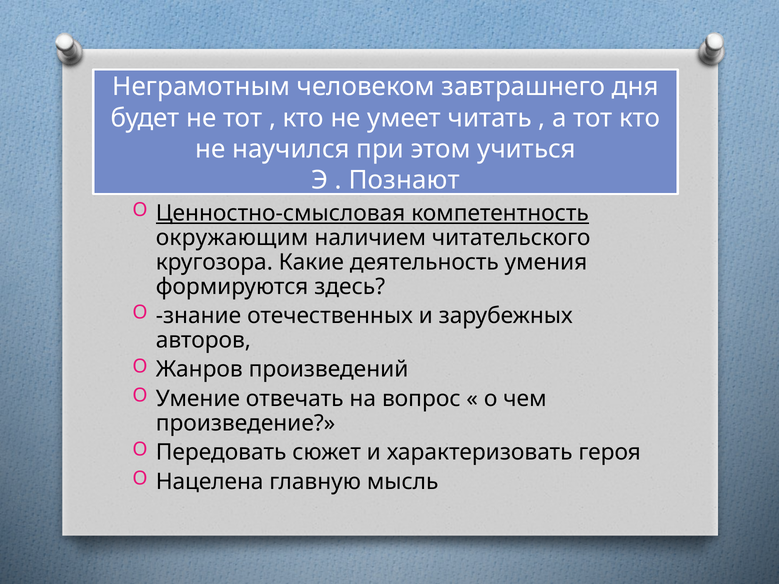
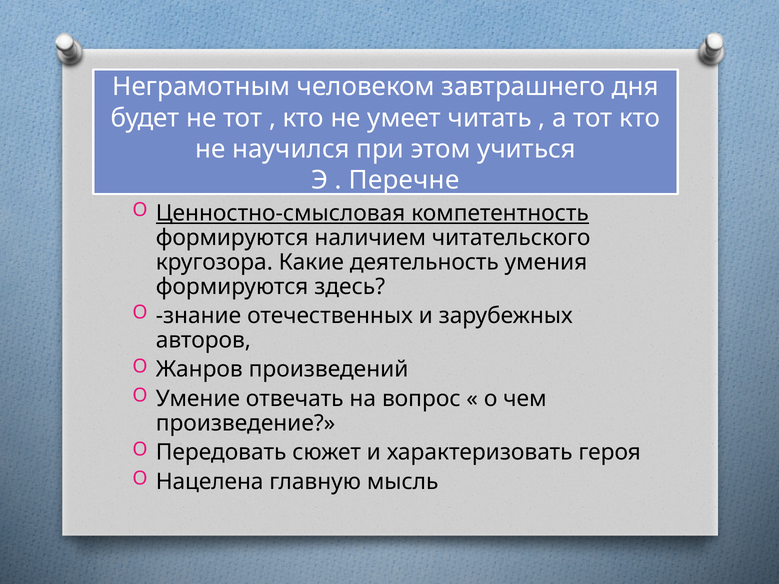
Познают: Познают -> Перечне (404, 180)
окружающим: окружающим -> формируются (232, 238)
